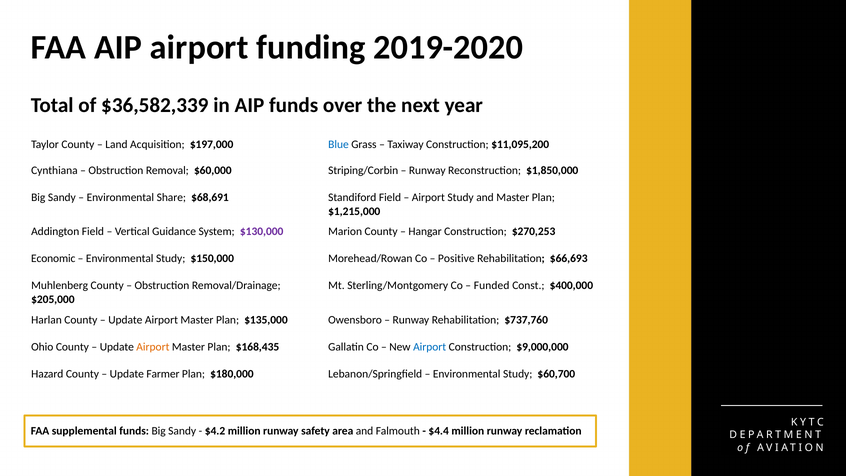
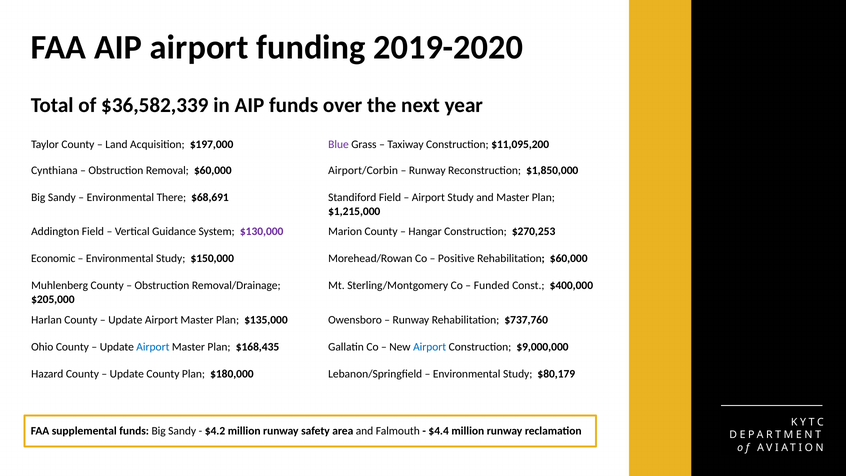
Blue colour: blue -> purple (338, 145)
Striping/Corbin: Striping/Corbin -> Airport/Corbin (363, 170)
Share: Share -> There (171, 197)
Rehabilitation $66,693: $66,693 -> $60,000 (569, 259)
Airport colour: orange -> blue (153, 347)
Update Farmer: Farmer -> County (163, 374)
$60,700: $60,700 -> $80,179 (556, 374)
